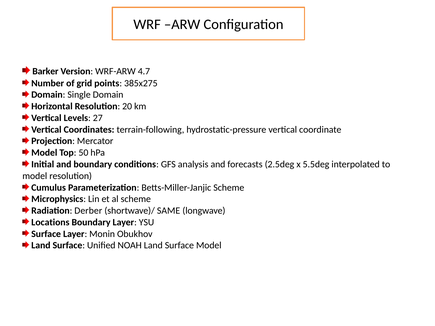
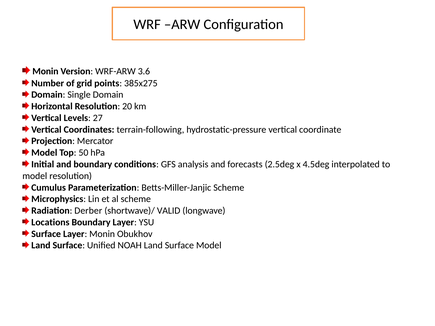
Barker: Barker -> Monin (45, 71)
4.7: 4.7 -> 3.6 (144, 71)
5.5deg: 5.5deg -> 4.5deg (316, 164)
SAME: SAME -> VALID (169, 211)
